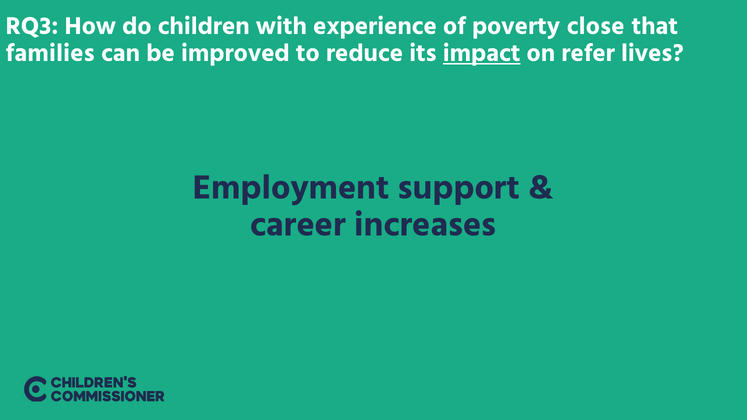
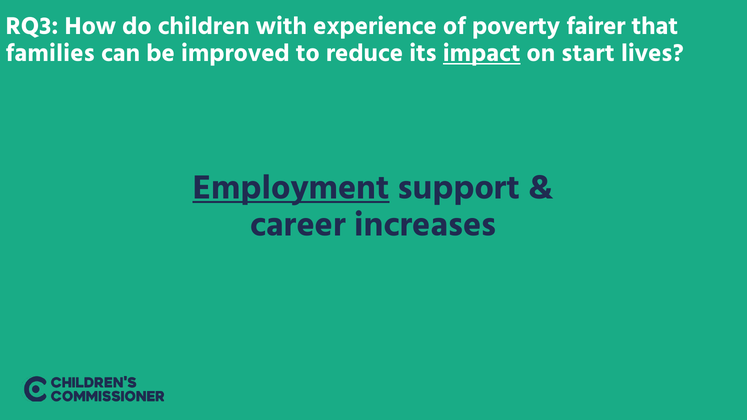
close: close -> fairer (596, 26)
refer: refer -> start (588, 53)
Employment underline: none -> present (291, 187)
